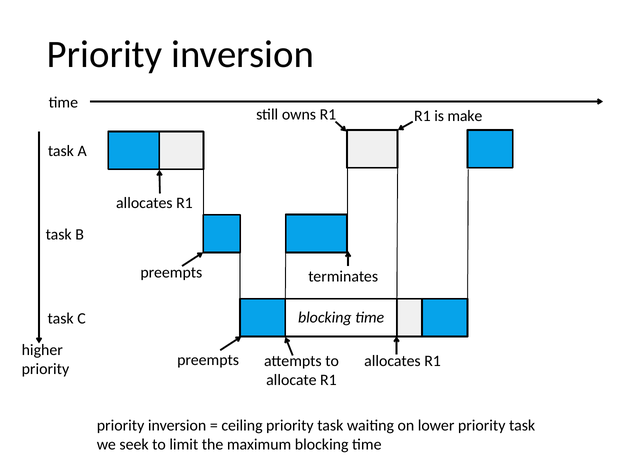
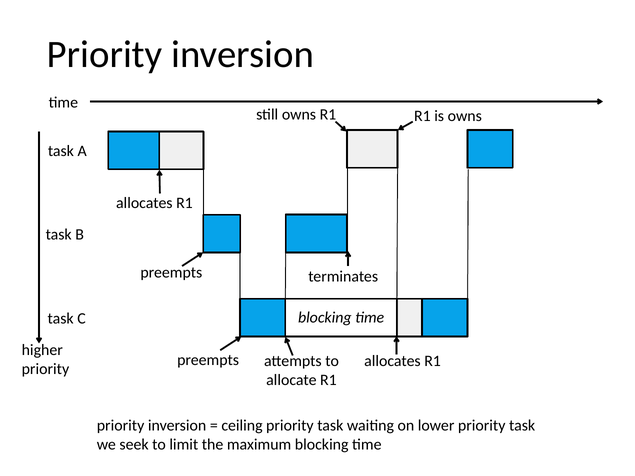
is make: make -> owns (465, 116)
